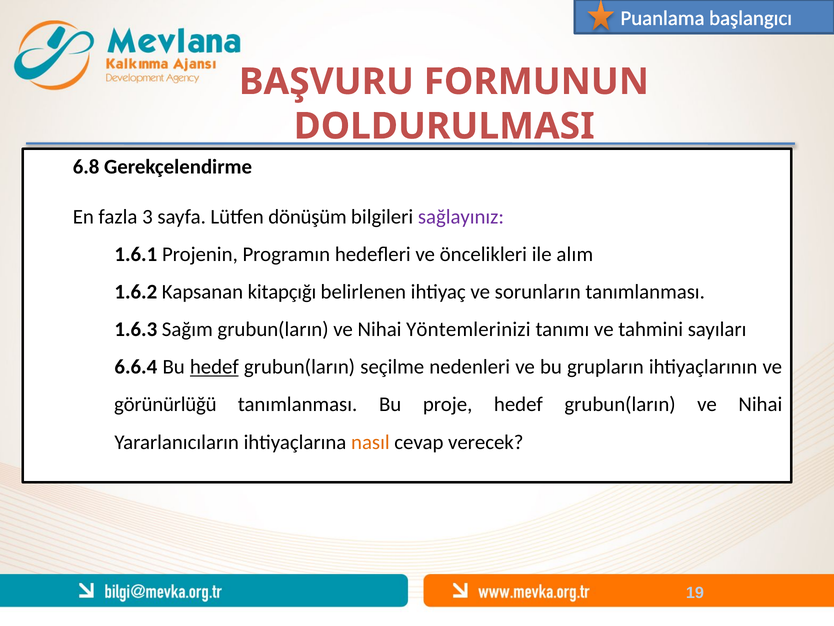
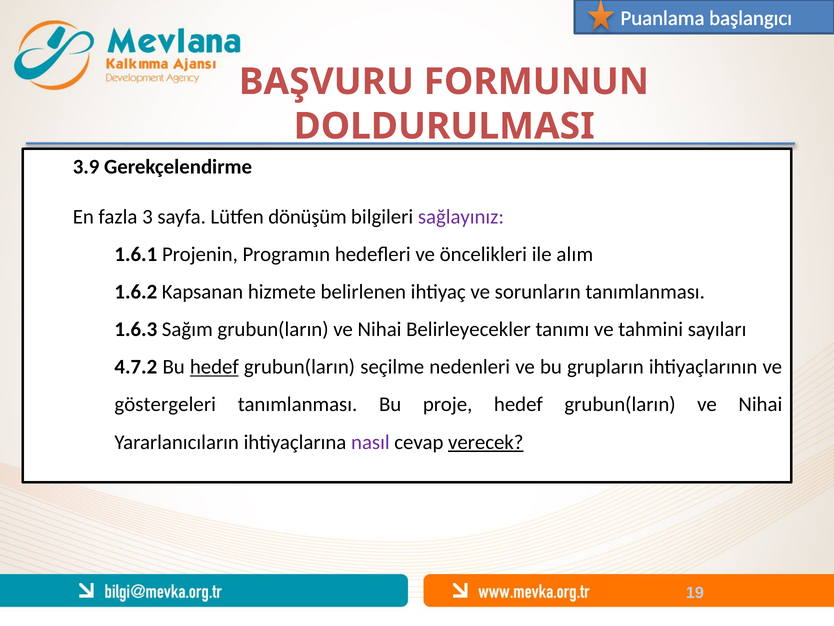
6.8: 6.8 -> 3.9 (86, 167)
kitapçığı: kitapçığı -> hizmete (282, 292)
Yöntemlerinizi: Yöntemlerinizi -> Belirleyecekler (468, 329)
6.6.4: 6.6.4 -> 4.7.2 (136, 367)
görünürlüğü: görünürlüğü -> göstergeleri (165, 404)
nasıl colour: orange -> purple (370, 442)
verecek underline: none -> present (486, 442)
